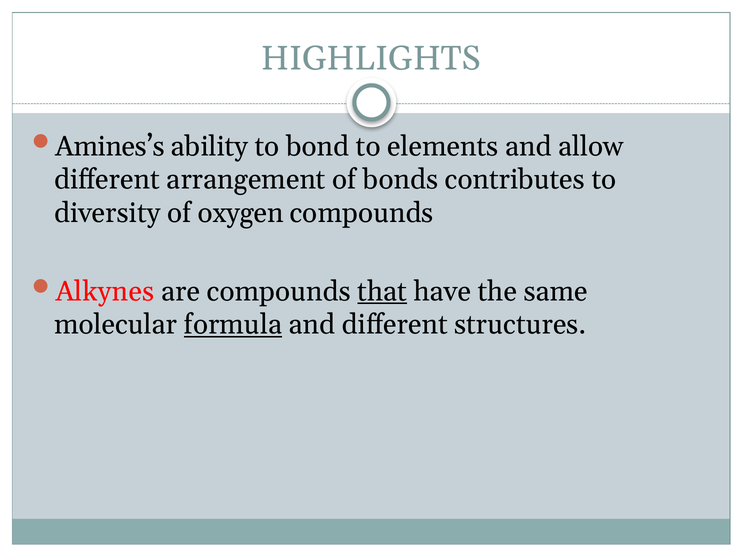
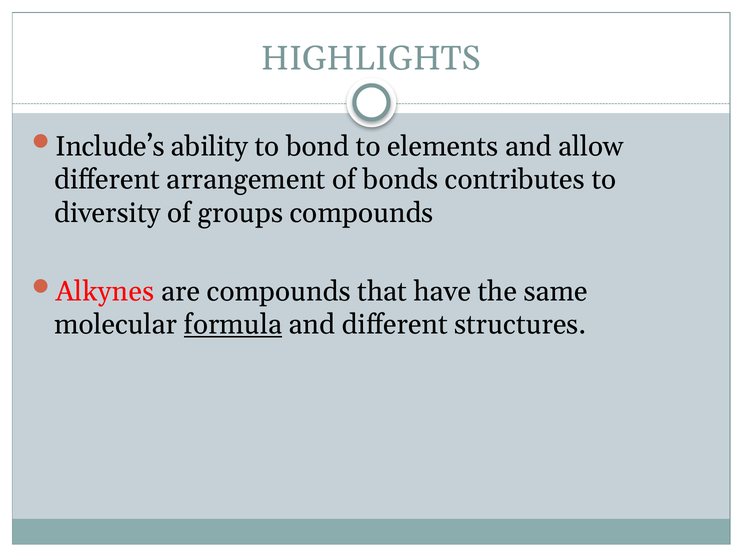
Amines’s: Amines’s -> Include’s (110, 146)
oxygen: oxygen -> groups (241, 213)
that underline: present -> none (382, 291)
